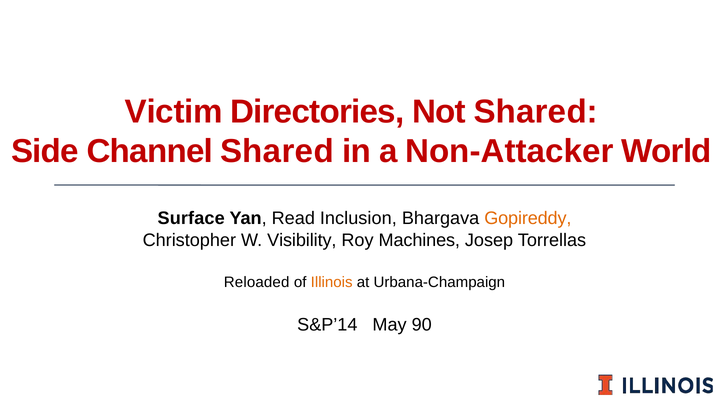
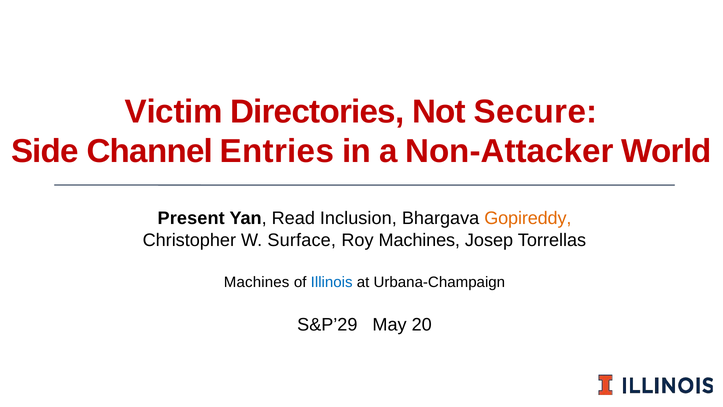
Not Shared: Shared -> Secure (536, 112)
Channel Shared: Shared -> Entries (277, 151)
Surface: Surface -> Present (191, 218)
Visibility: Visibility -> Surface (302, 240)
Reloaded: Reloaded -> Machines (257, 282)
Illinois colour: orange -> blue (332, 282)
S&P’14: S&P’14 -> S&P’29 (327, 324)
90: 90 -> 20 (422, 324)
